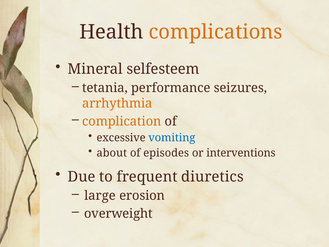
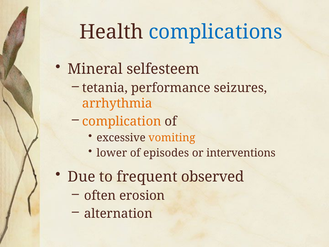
complications colour: orange -> blue (216, 32)
vomiting colour: blue -> orange (172, 138)
about: about -> lower (112, 153)
diuretics: diuretics -> observed (213, 177)
large: large -> often (100, 195)
overweight: overweight -> alternation (118, 213)
